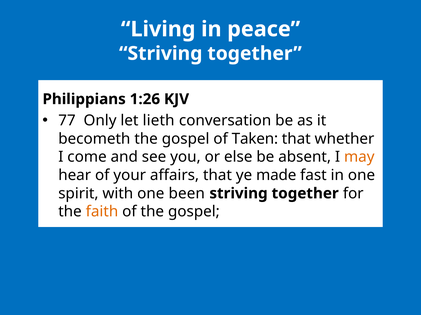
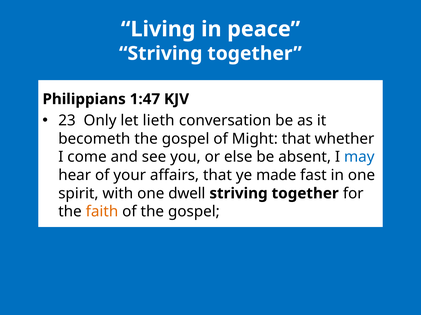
1:26: 1:26 -> 1:47 (145, 99)
77: 77 -> 23 (67, 121)
Taken: Taken -> Might (255, 139)
may colour: orange -> blue (359, 157)
been: been -> dwell (187, 194)
